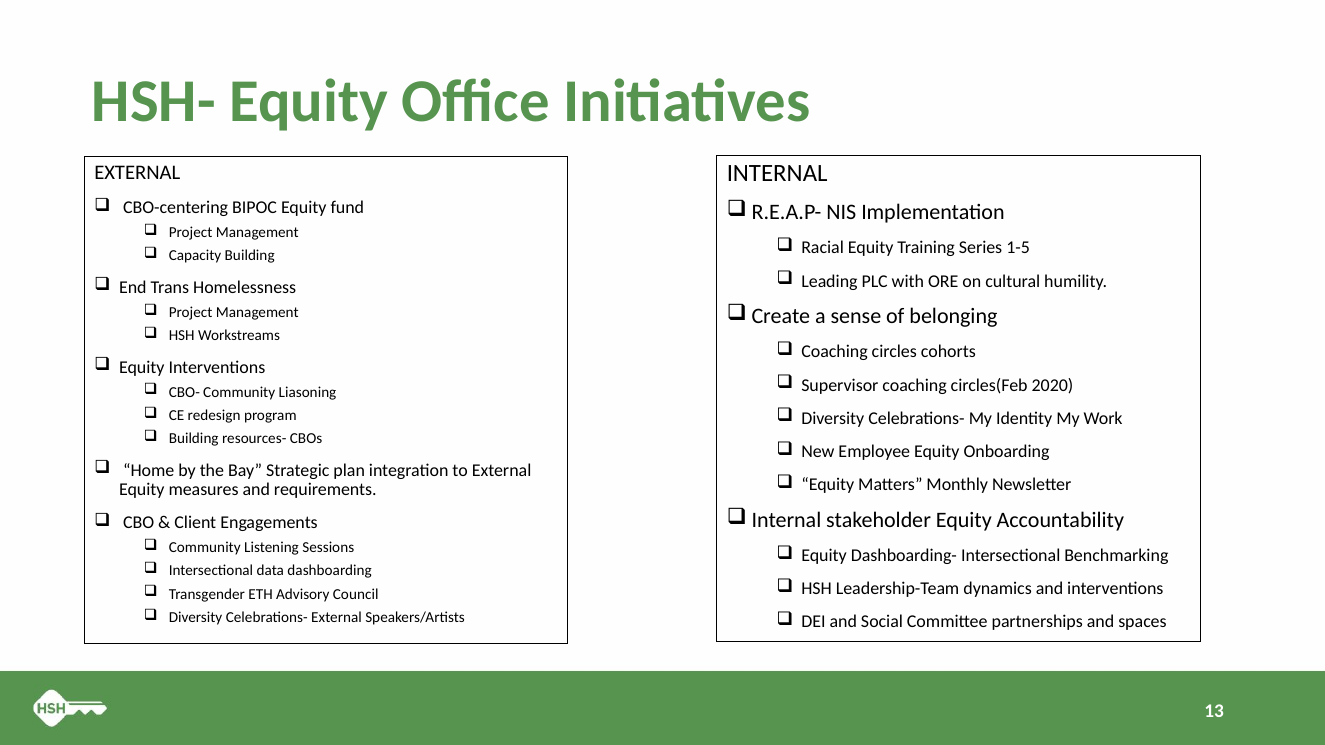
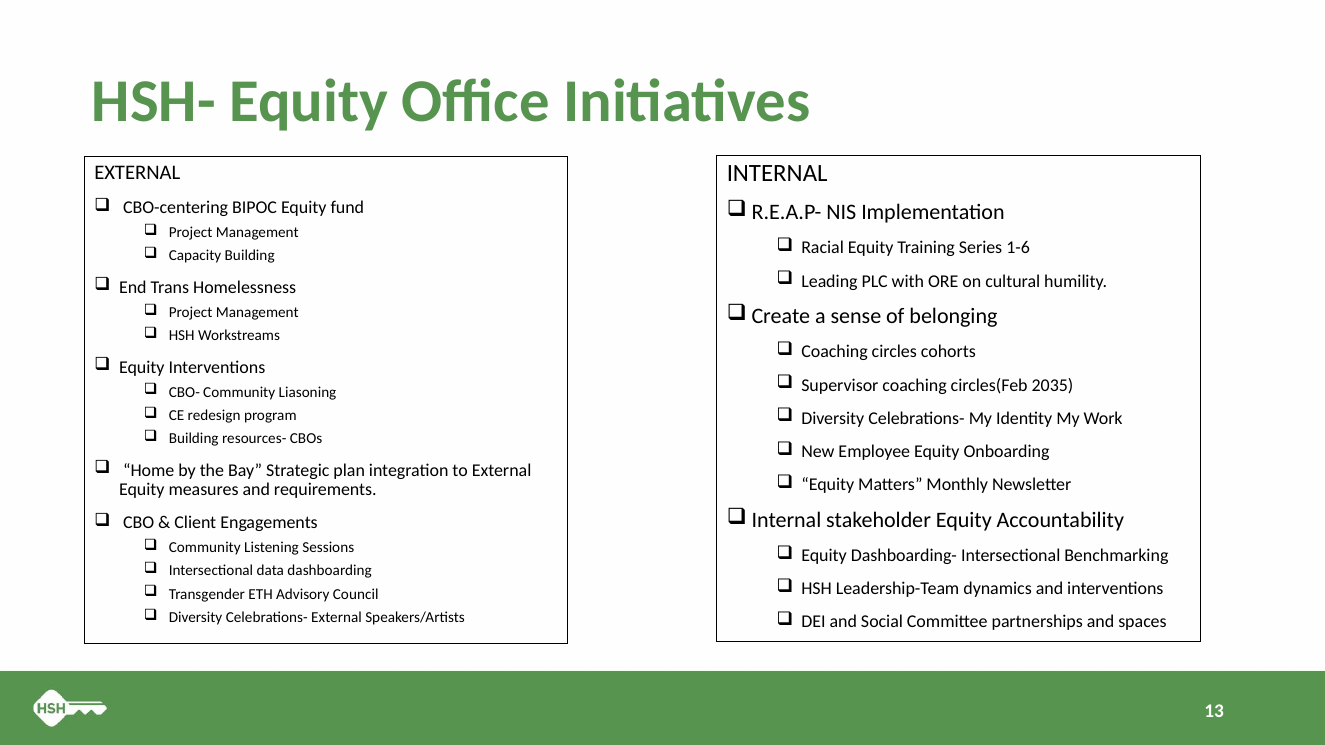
1-5: 1-5 -> 1-6 (1018, 248)
2020: 2020 -> 2035 (1052, 385)
